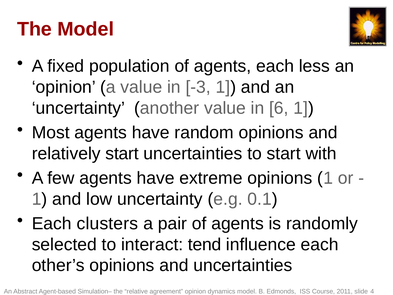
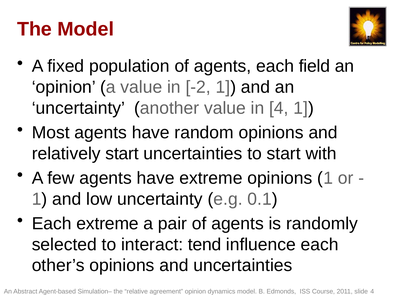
less: less -> field (314, 66)
-3: -3 -> -2 (198, 87)
in 6: 6 -> 4 (279, 108)
Each clusters: clusters -> extreme (108, 223)
